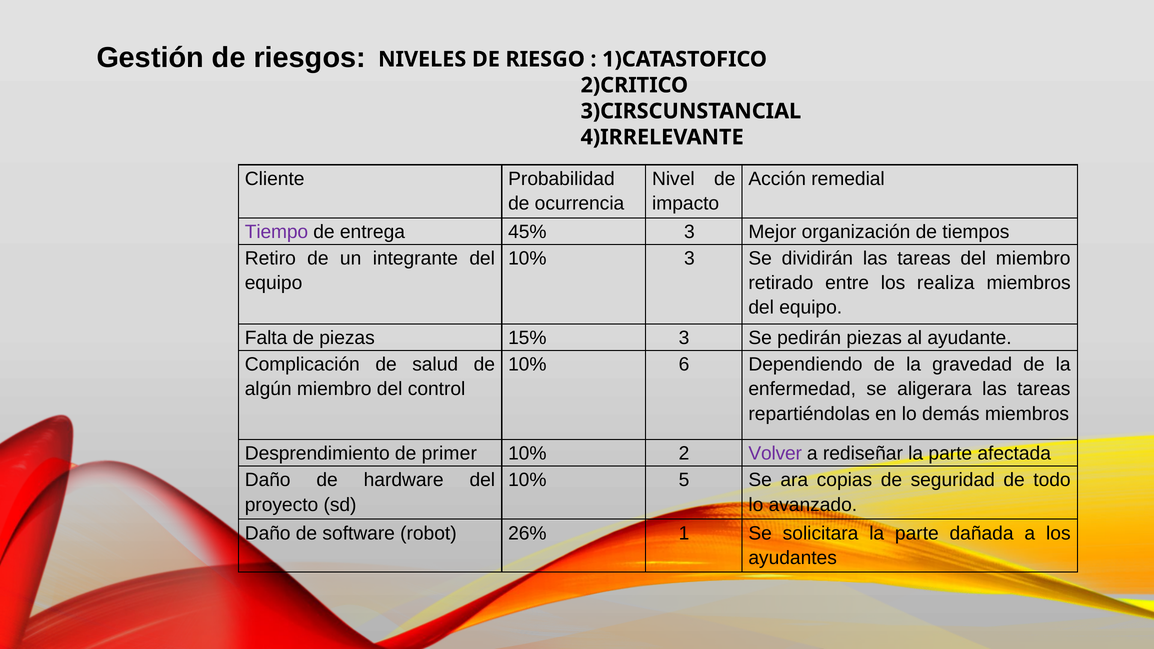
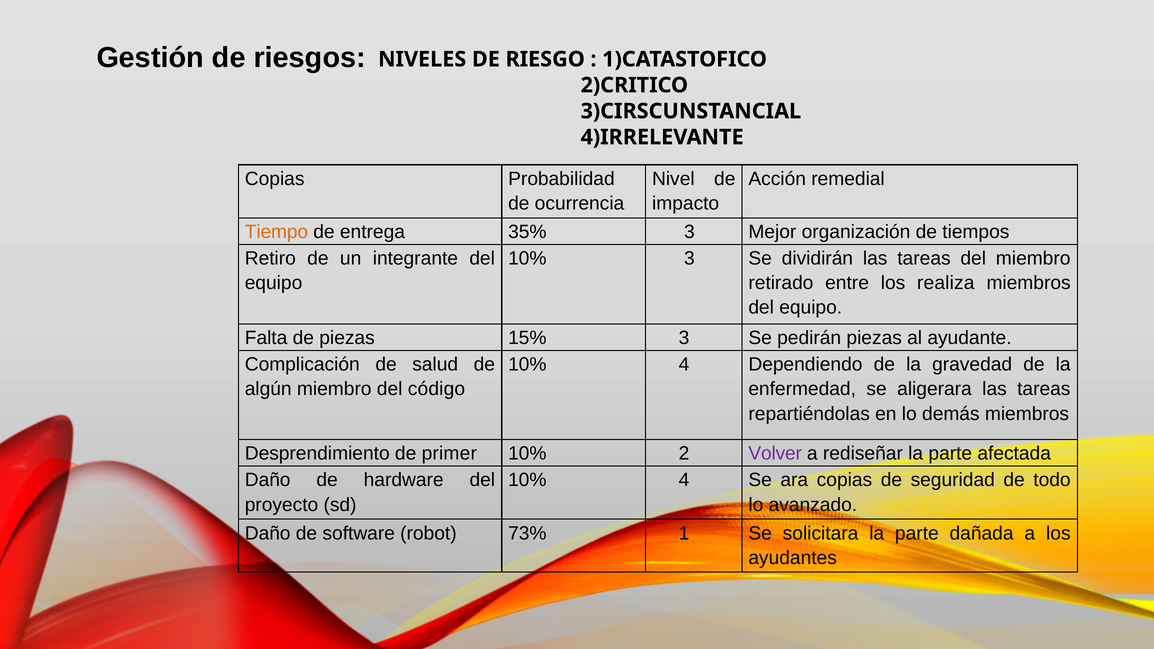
Cliente: Cliente -> Copias (275, 179)
Tiempo colour: purple -> orange (276, 232)
45%: 45% -> 35% (527, 232)
6: 6 -> 4 (684, 365)
control: control -> código (436, 389)
5: 5 -> 4 (684, 480)
26%: 26% -> 73% (527, 533)
